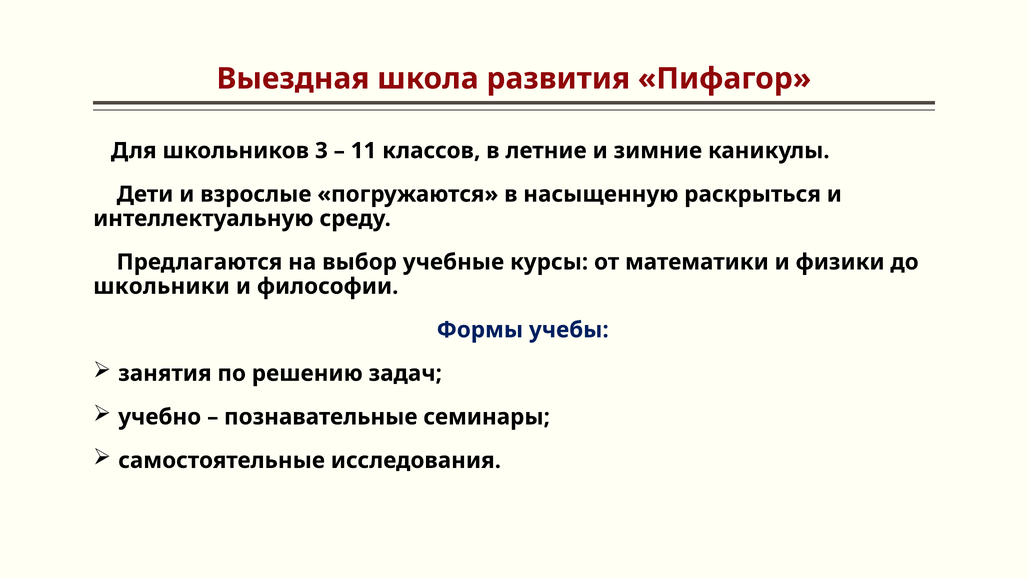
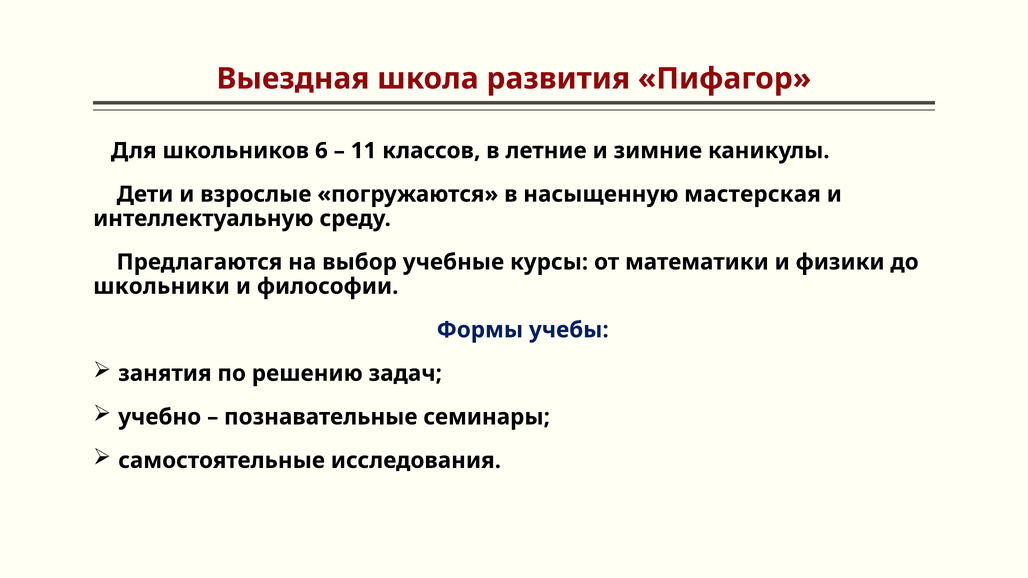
3: 3 -> 6 (321, 151)
раскрыться: раскрыться -> мастерская (753, 194)
